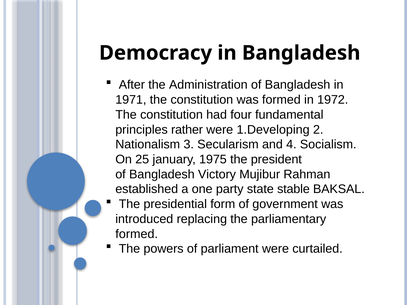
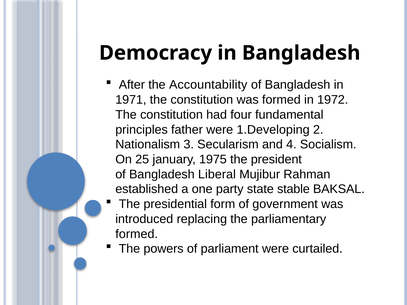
Administration: Administration -> Accountability (208, 85)
rather: rather -> father (187, 130)
Victory: Victory -> Liberal (217, 174)
